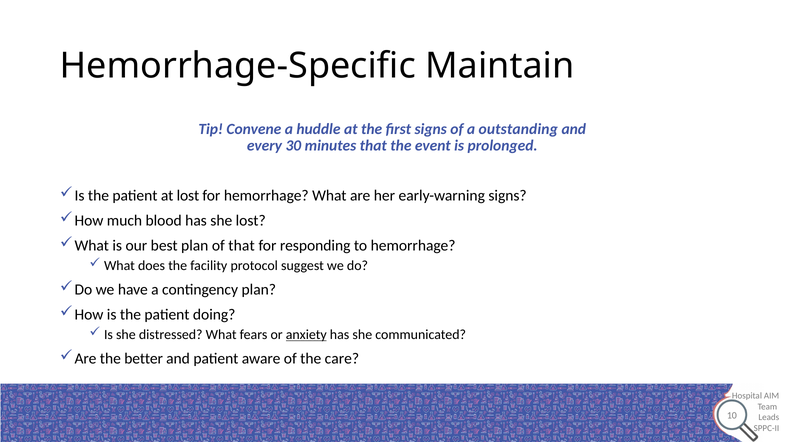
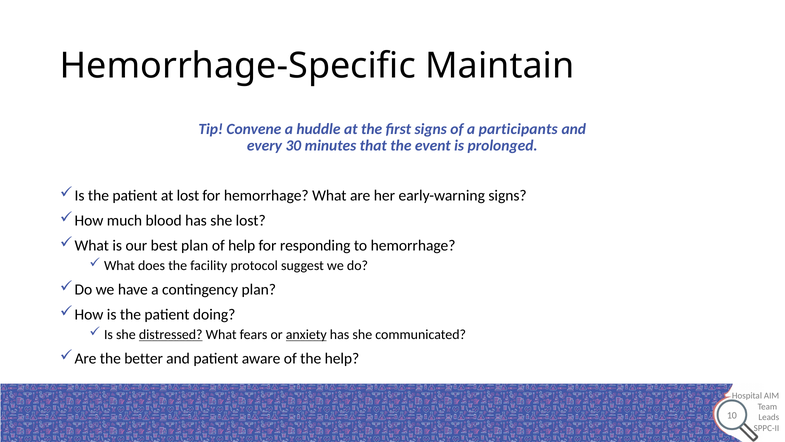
outstanding: outstanding -> participants (518, 129)
of that: that -> help (242, 245)
distressed underline: none -> present (171, 334)
the care: care -> help (342, 358)
